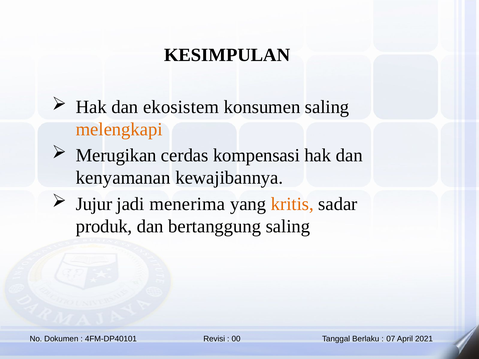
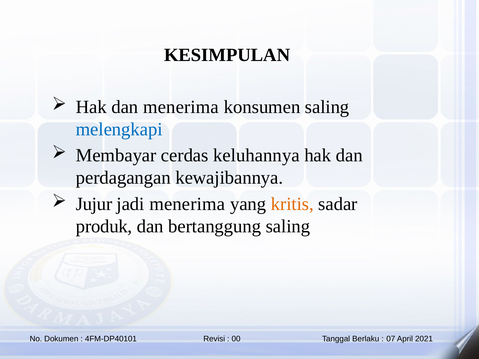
dan ekosistem: ekosistem -> menerima (181, 107)
melengkapi colour: orange -> blue (119, 129)
Merugikan: Merugikan -> Membayar (116, 156)
kompensasi: kompensasi -> keluhannya (256, 156)
kenyamanan: kenyamanan -> perdagangan (123, 178)
